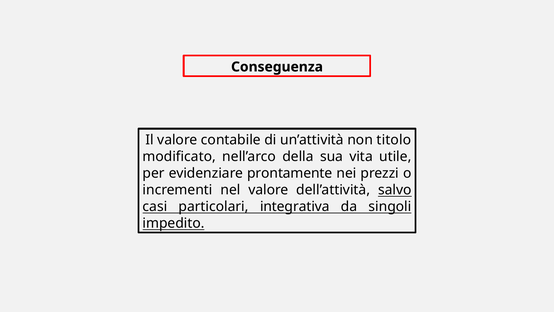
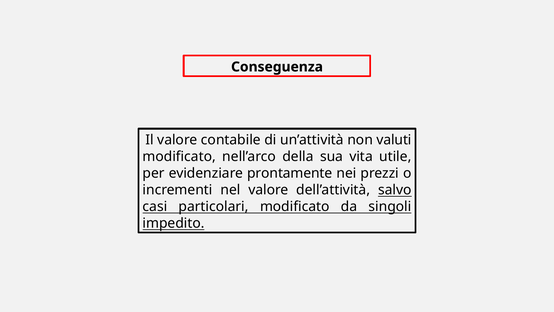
titolo: titolo -> valuti (394, 140)
particolari integrativa: integrativa -> modificato (295, 206)
